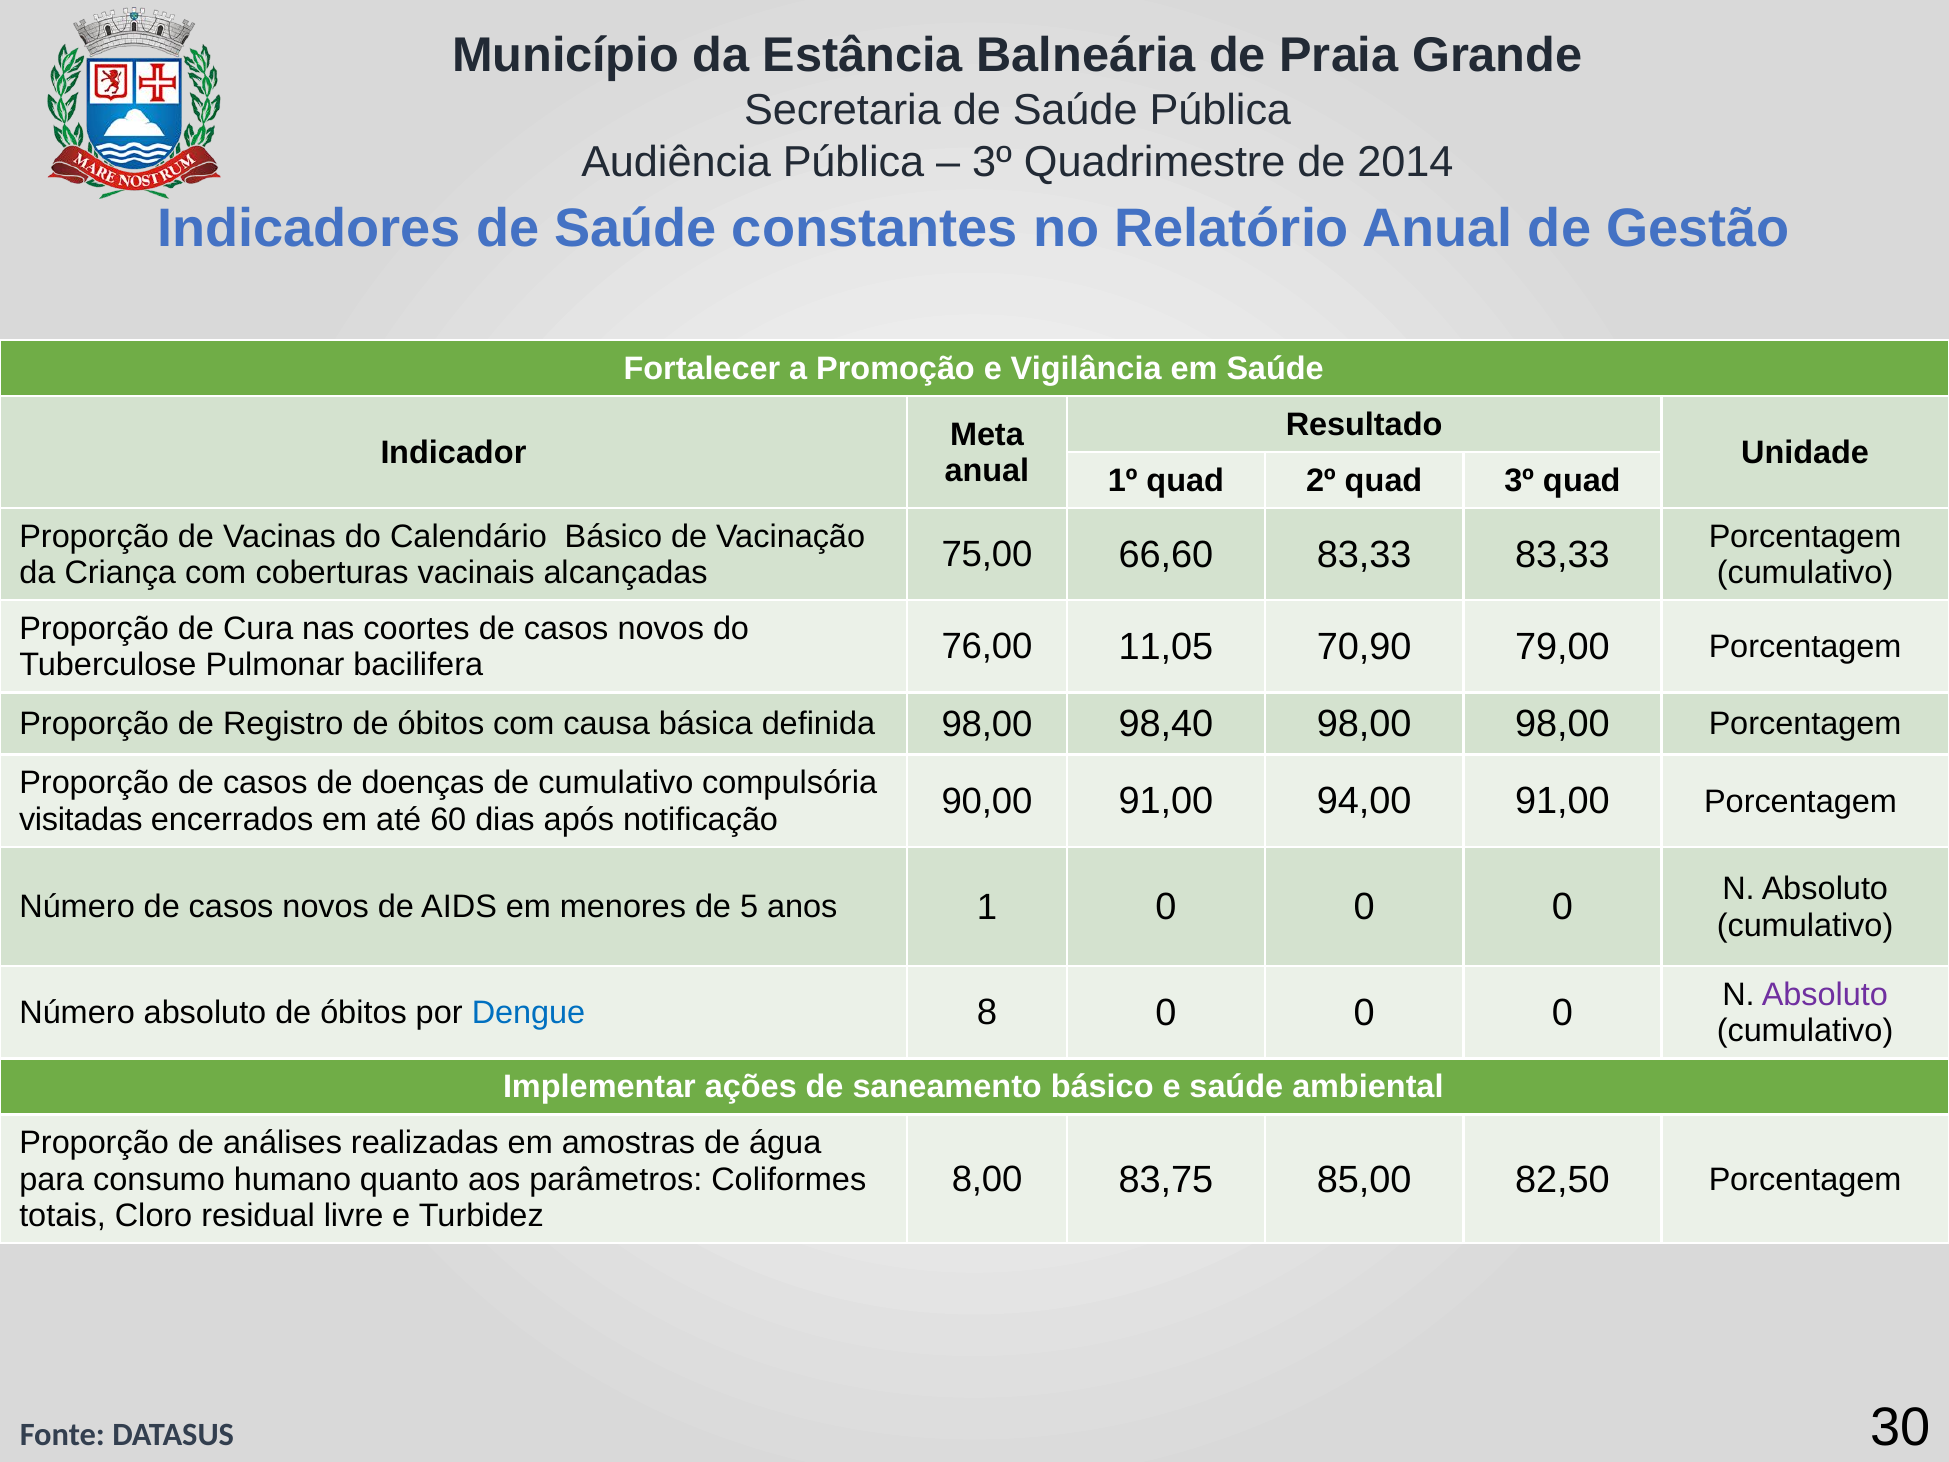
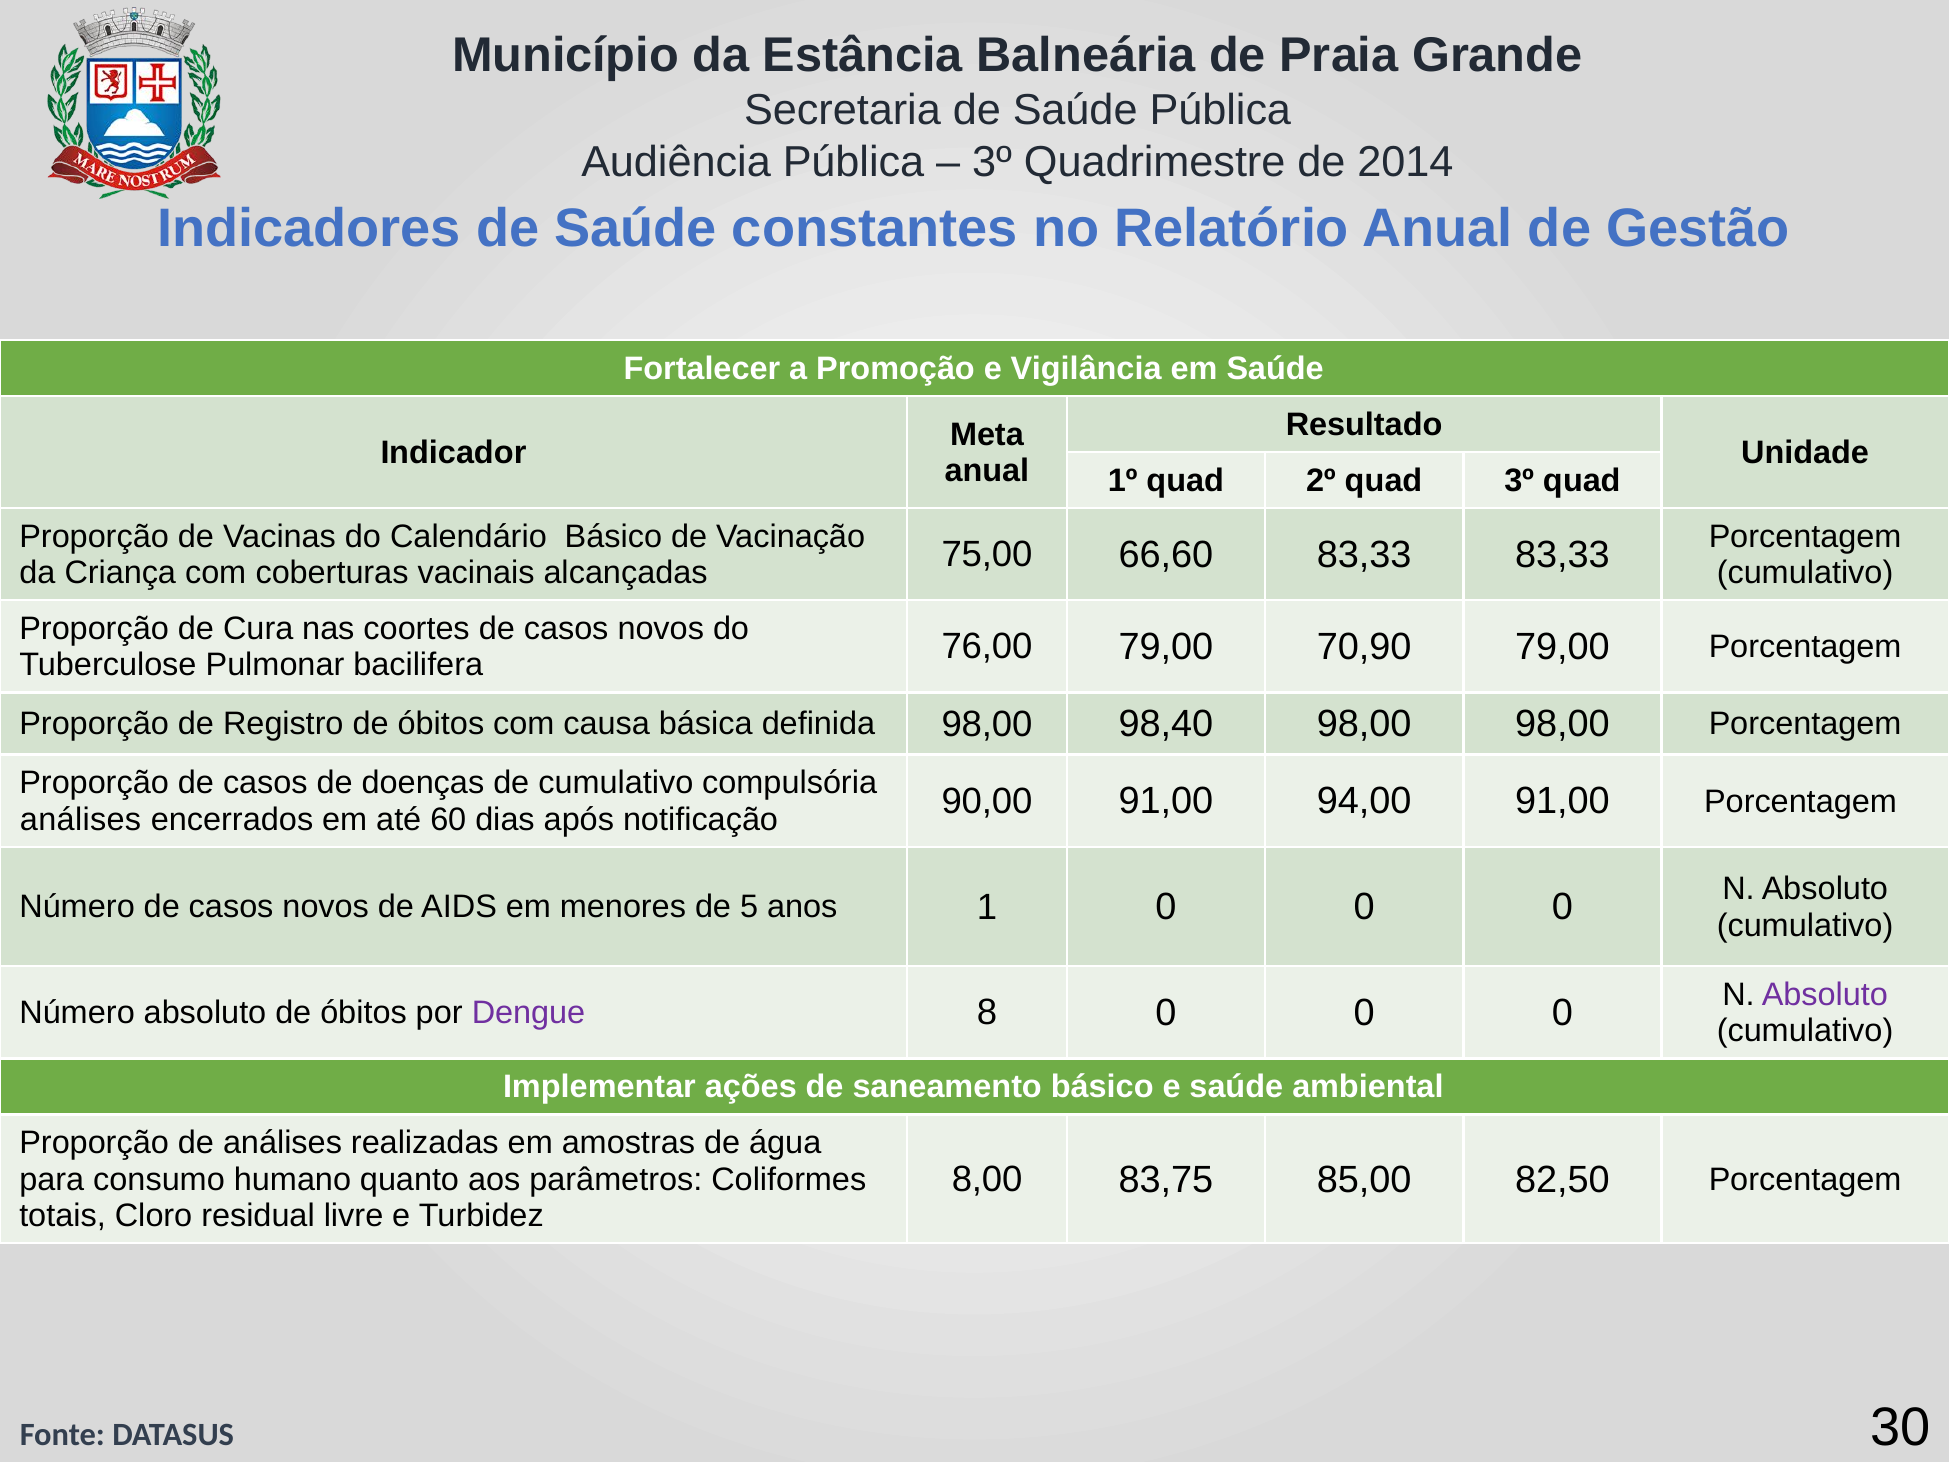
76,00 11,05: 11,05 -> 79,00 (1166, 647)
visitadas: visitadas -> análises (81, 819)
Dengue colour: blue -> purple (528, 1013)
